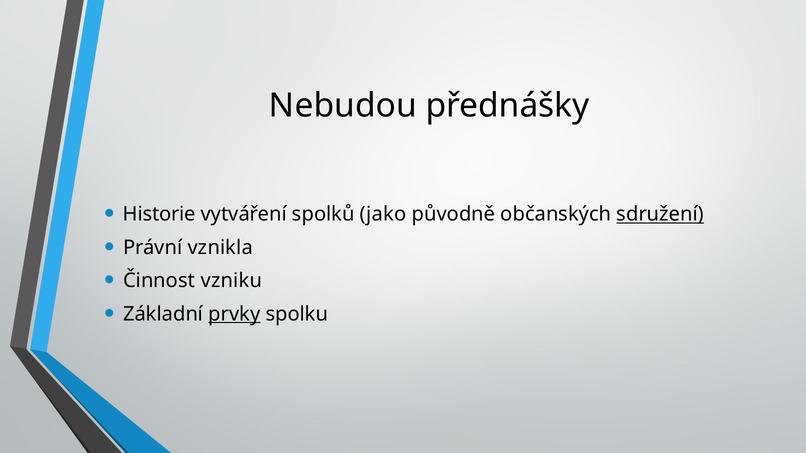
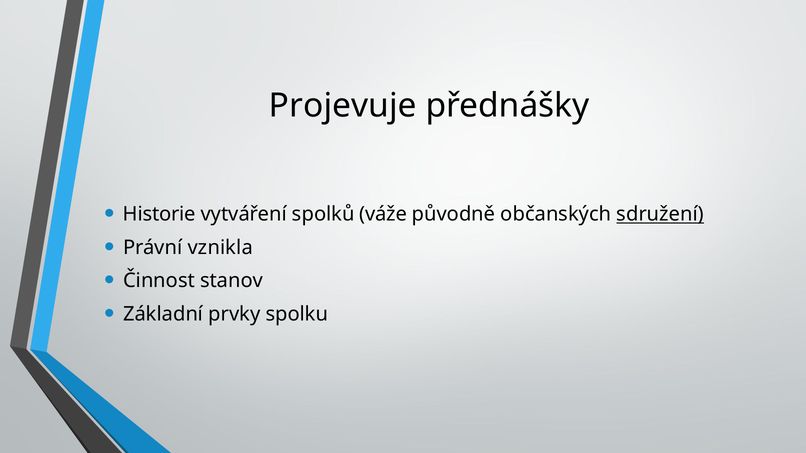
Nebudou: Nebudou -> Projevuje (343, 106)
jako: jako -> váže (383, 214)
vzniku: vzniku -> stanov (232, 281)
prvky underline: present -> none (234, 314)
